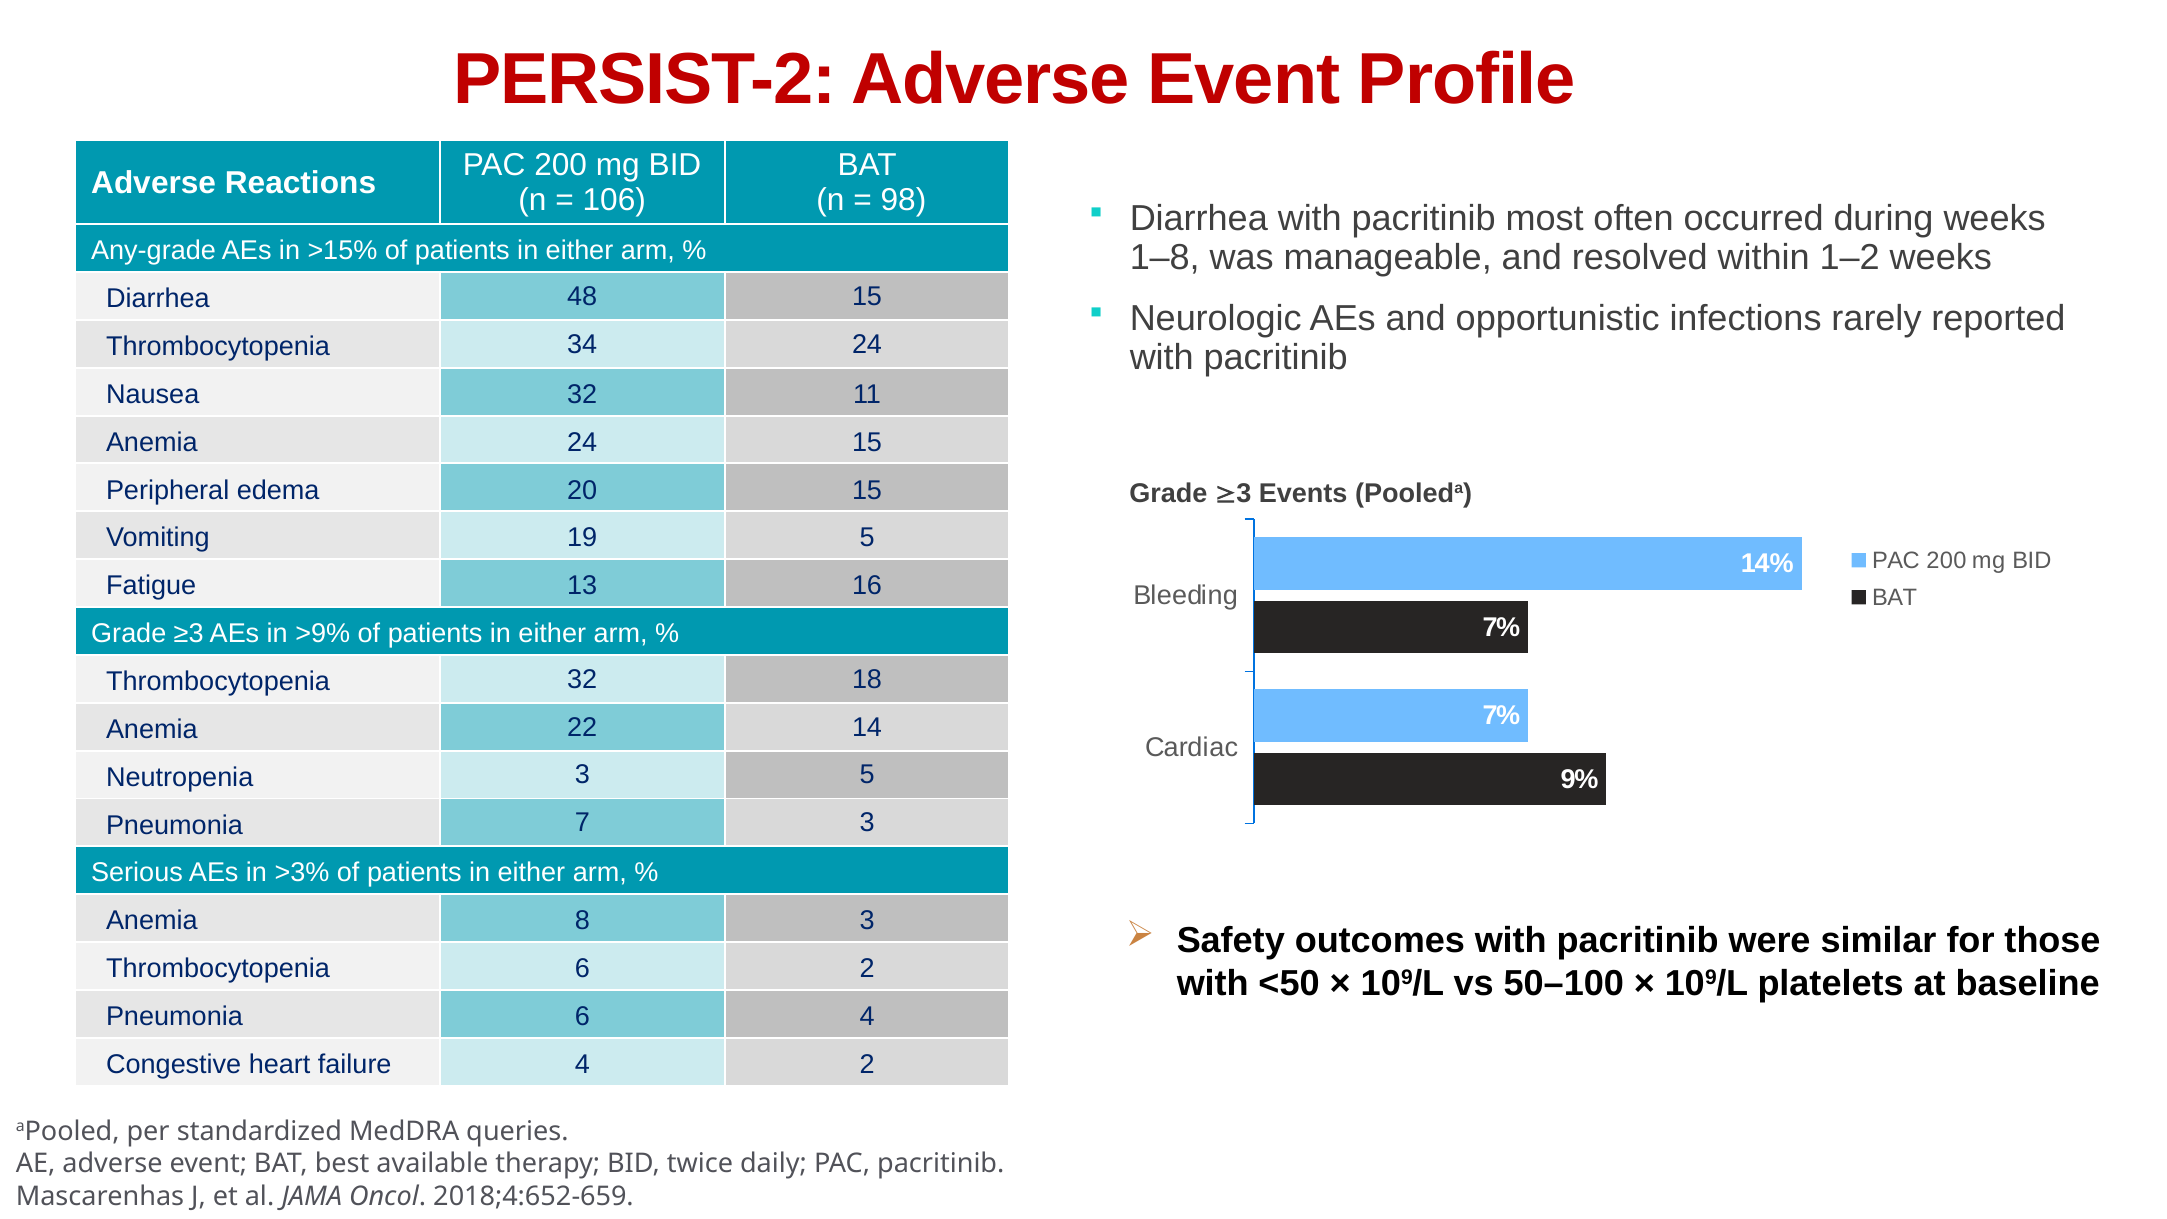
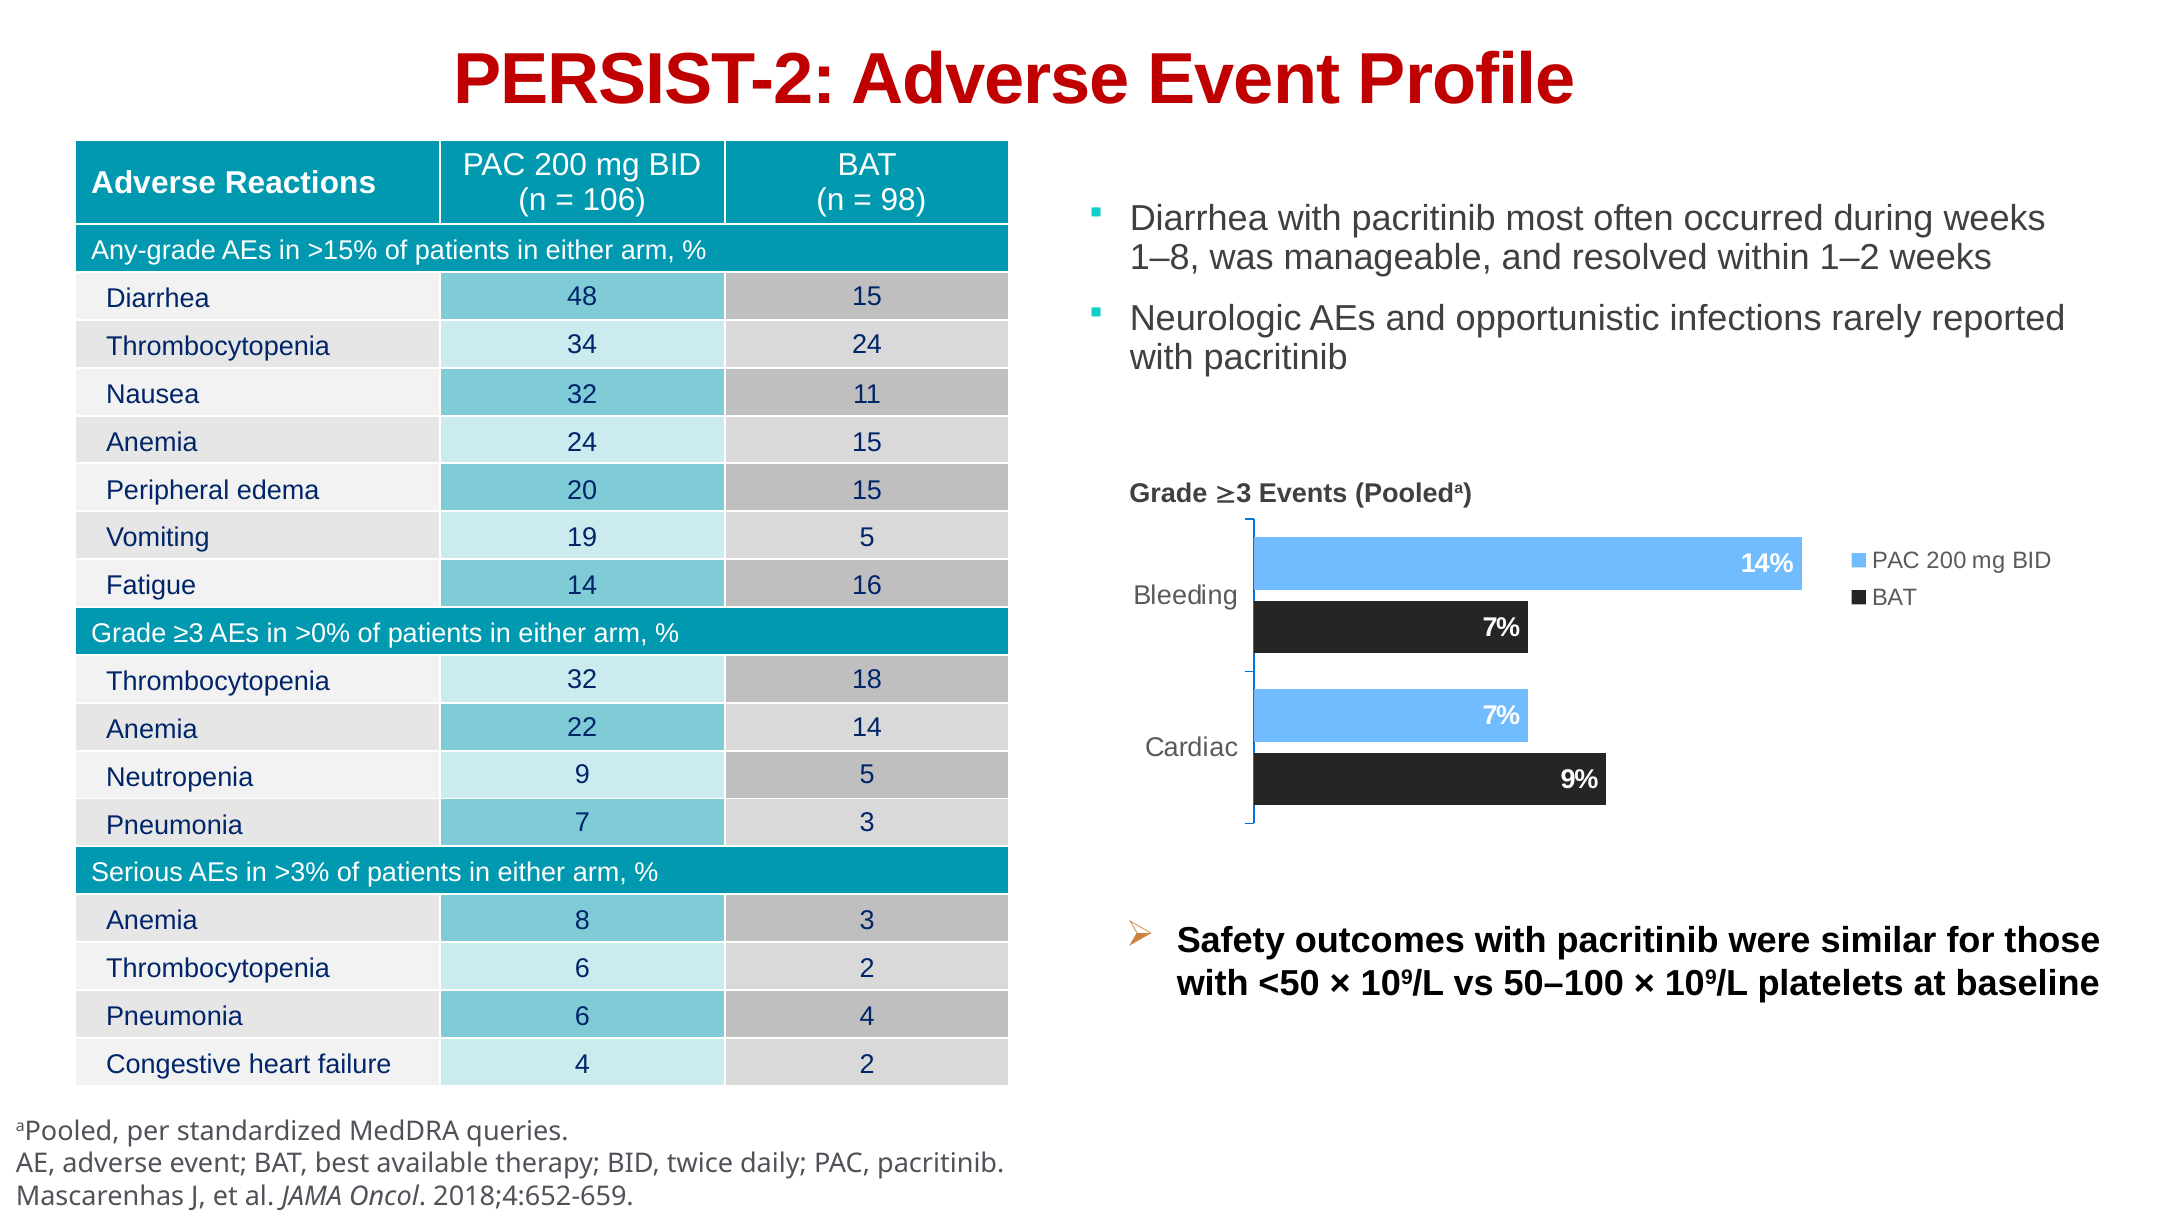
Fatigue 13: 13 -> 14 (582, 586)
>9%: >9% -> >0% (323, 634)
Neutropenia 3: 3 -> 9 (582, 775)
